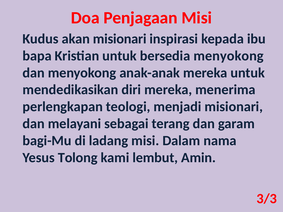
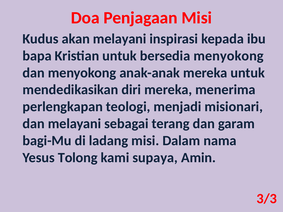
akan misionari: misionari -> melayani (120, 39)
lembut: lembut -> supaya (155, 158)
